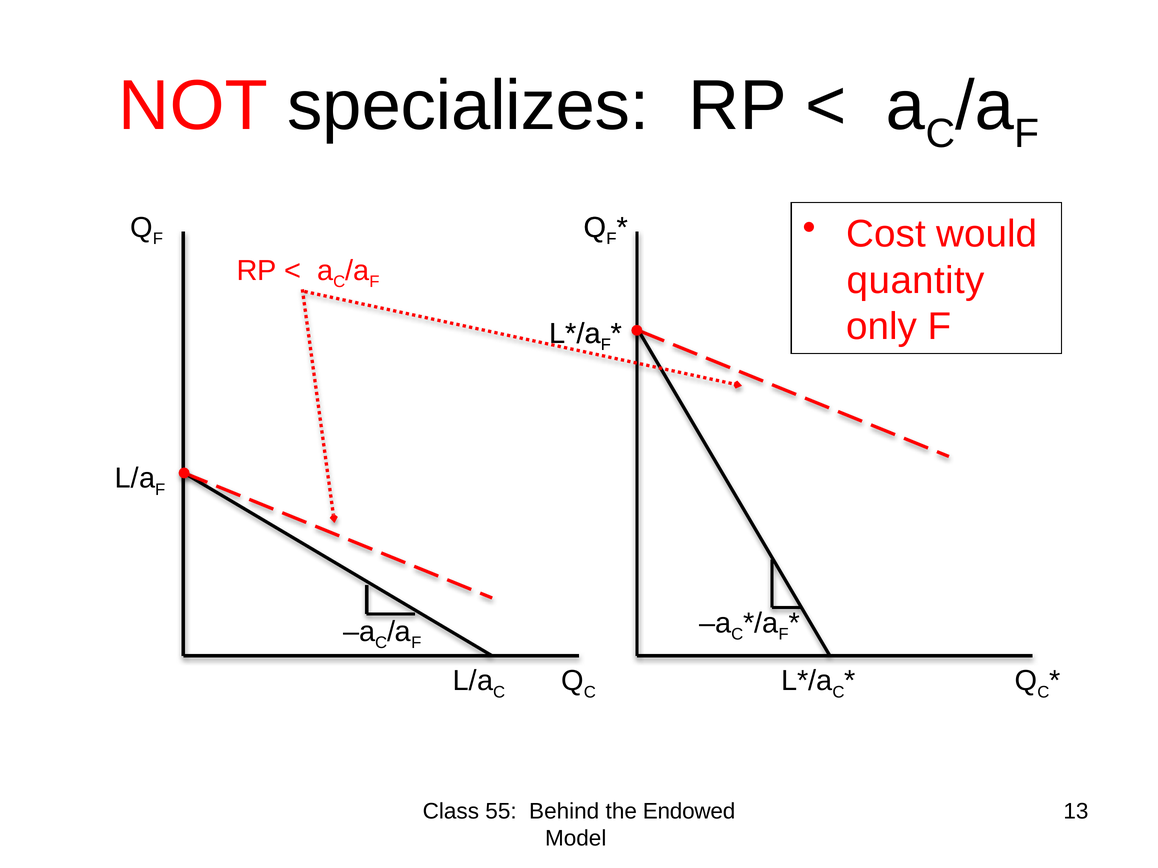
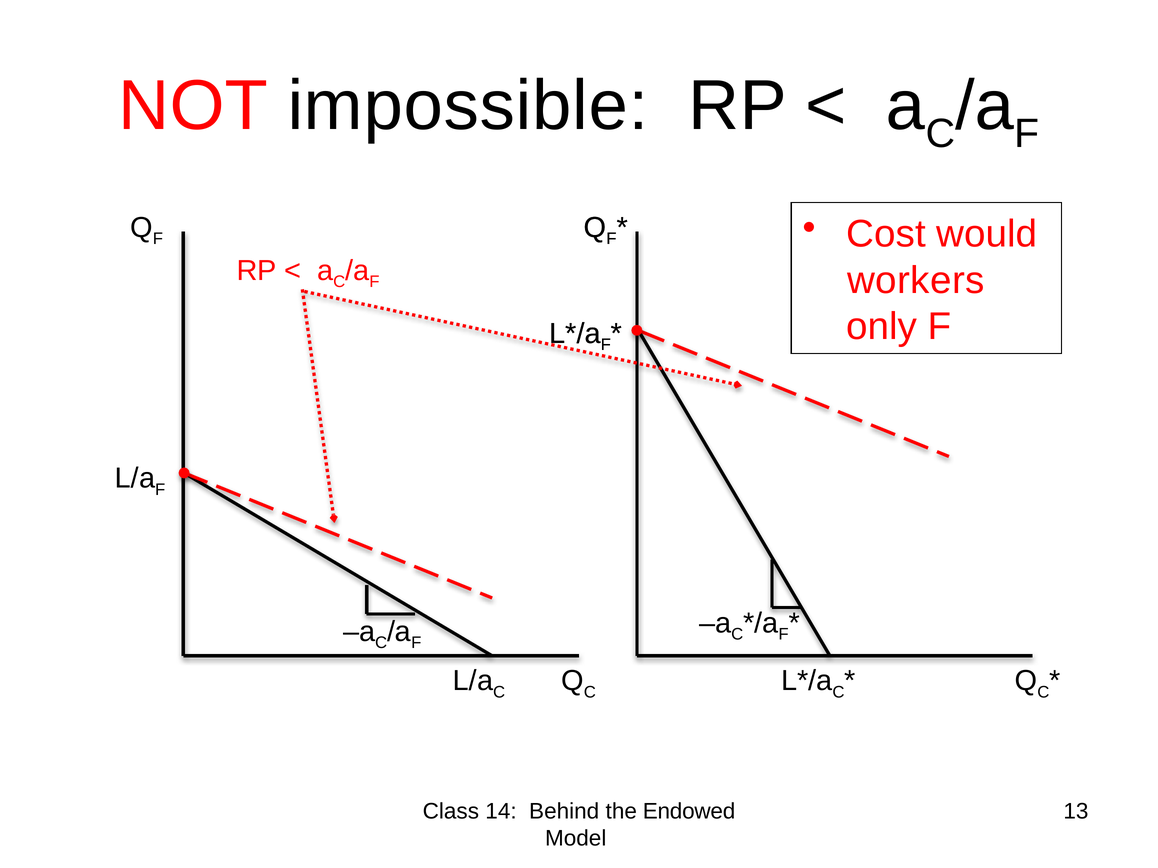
specializes: specializes -> impossible (468, 106)
quantity: quantity -> workers (916, 281)
55: 55 -> 14 (501, 812)
